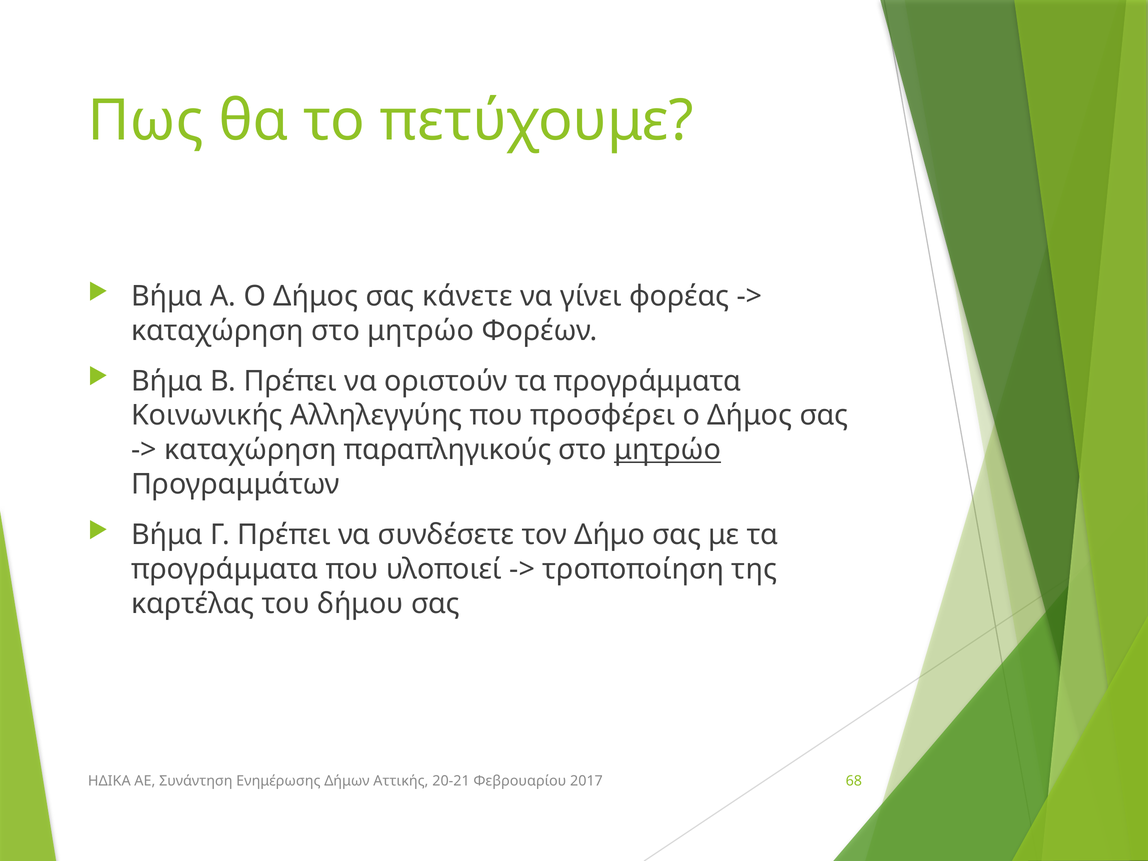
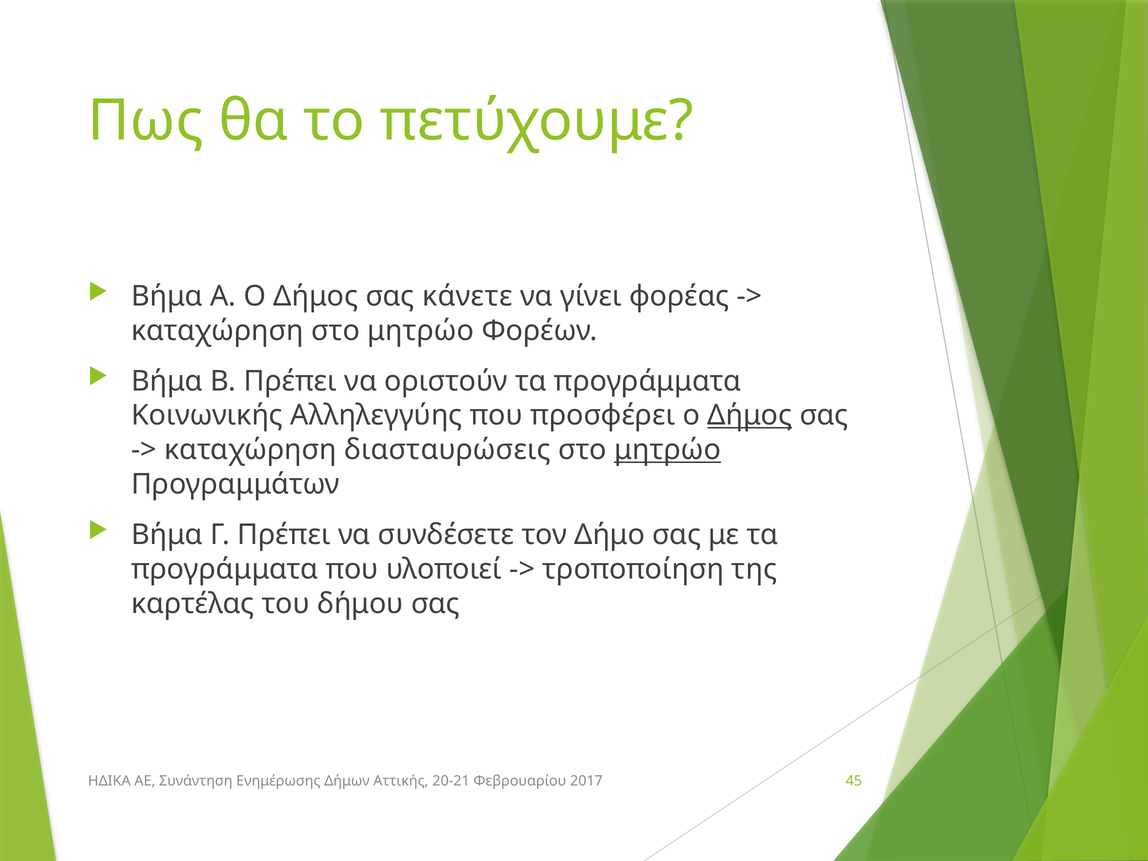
Δήμος underline: none -> present (750, 416)
παραπληγικούς: παραπληγικούς -> διασταυρώσεις (448, 450)
68: 68 -> 45 (854, 781)
